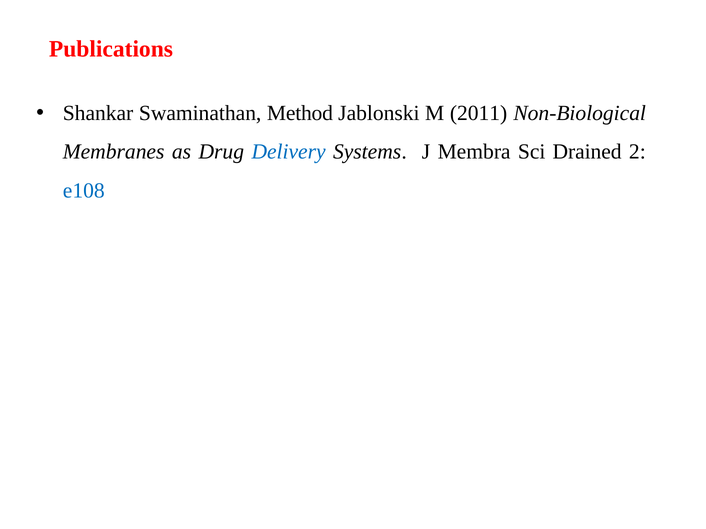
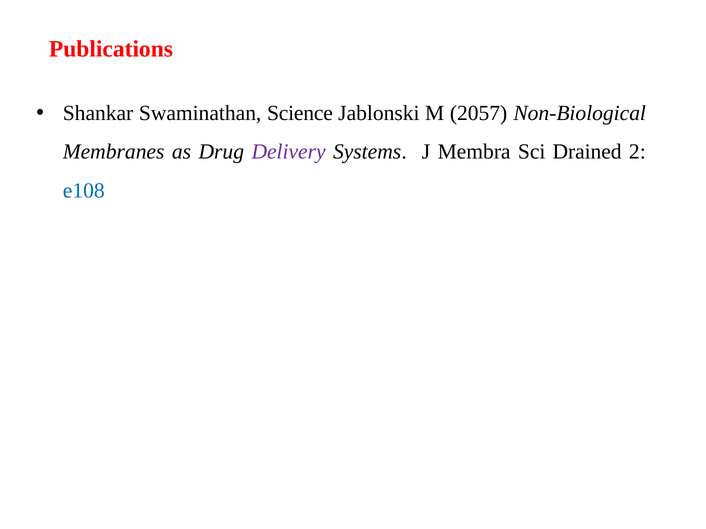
Method: Method -> Science (300, 113)
2011: 2011 -> 2057 (479, 113)
Delivery colour: blue -> purple (289, 152)
